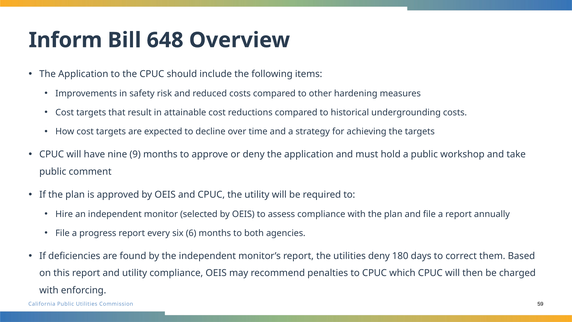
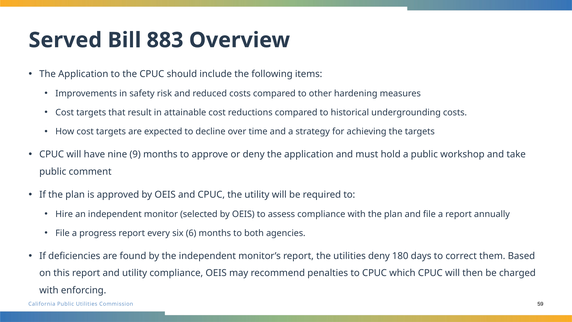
Inform: Inform -> Served (65, 40)
648: 648 -> 883 (165, 40)
